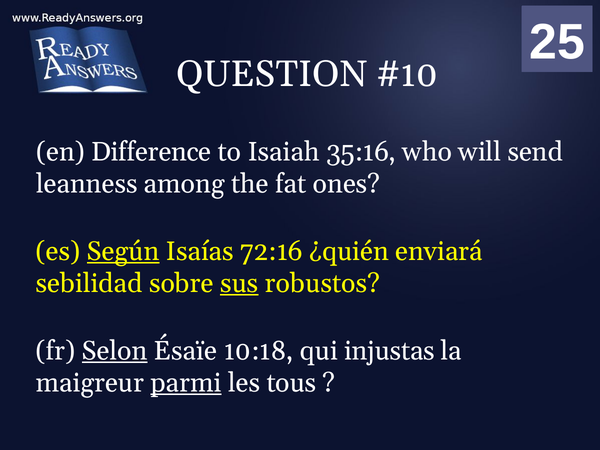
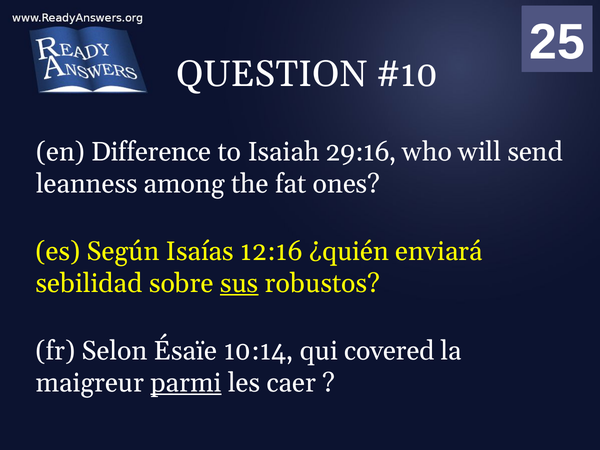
35:16: 35:16 -> 29:16 (361, 152)
Según underline: present -> none (123, 251)
72:16: 72:16 -> 12:16 (271, 251)
Selon underline: present -> none (115, 351)
10:18: 10:18 -> 10:14 (258, 351)
injustas: injustas -> covered (389, 351)
tous: tous -> caer (291, 383)
